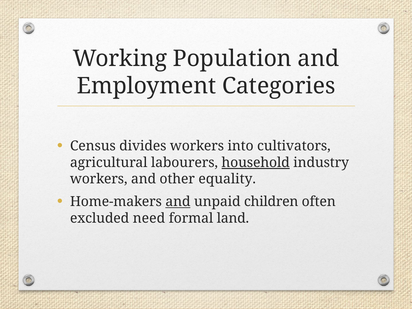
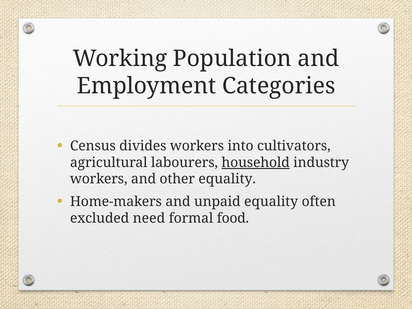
and underline: present -> none (178, 202)
unpaid children: children -> equality (271, 202)
land: land -> food (233, 218)
